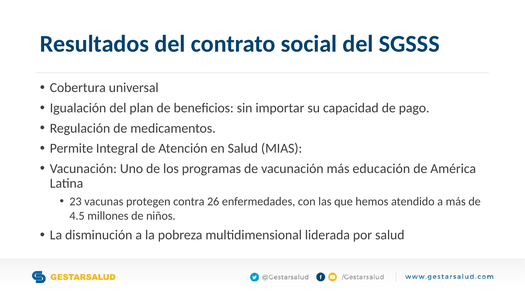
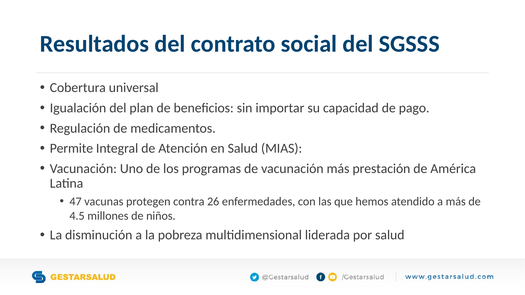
educación: educación -> prestación (381, 169)
23: 23 -> 47 (76, 202)
